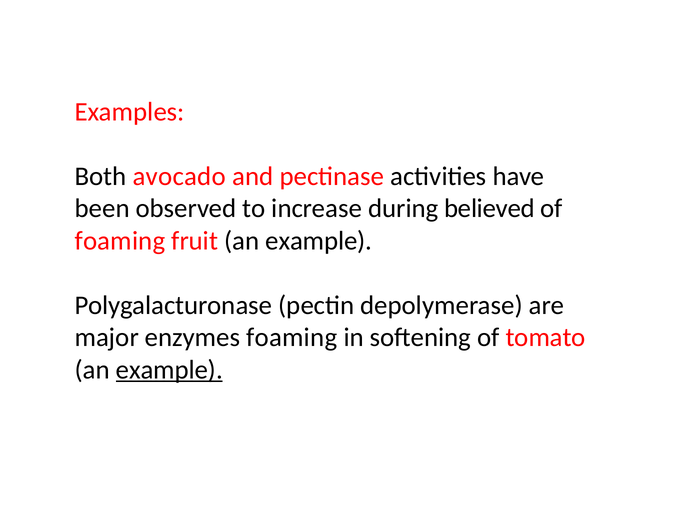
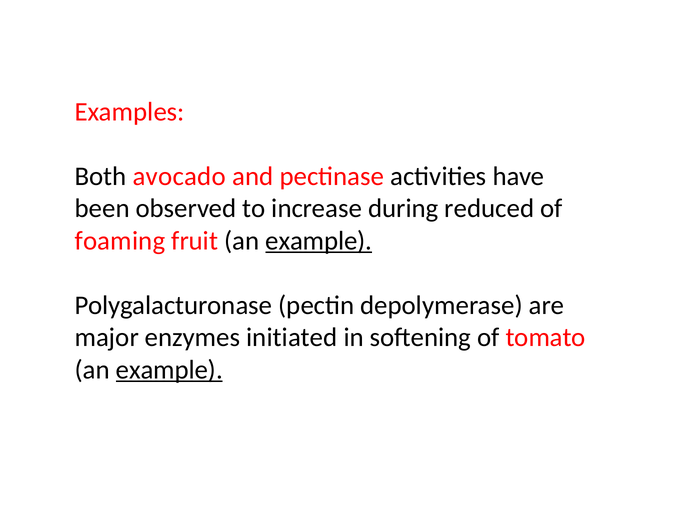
believed: believed -> reduced (489, 209)
example underline: none -> present (319, 241)
enzymes foaming: foaming -> initiated (292, 338)
